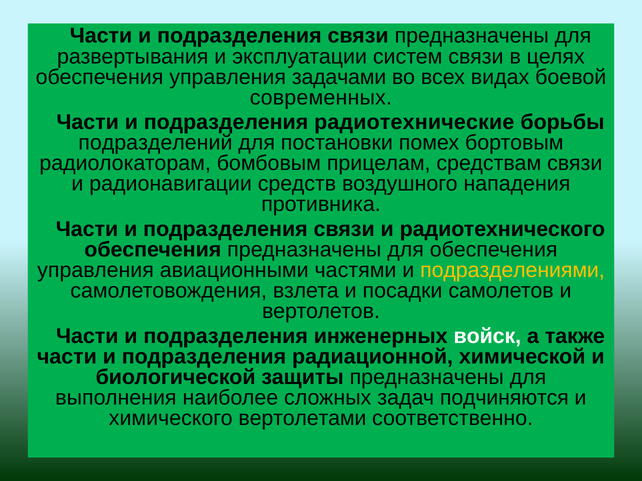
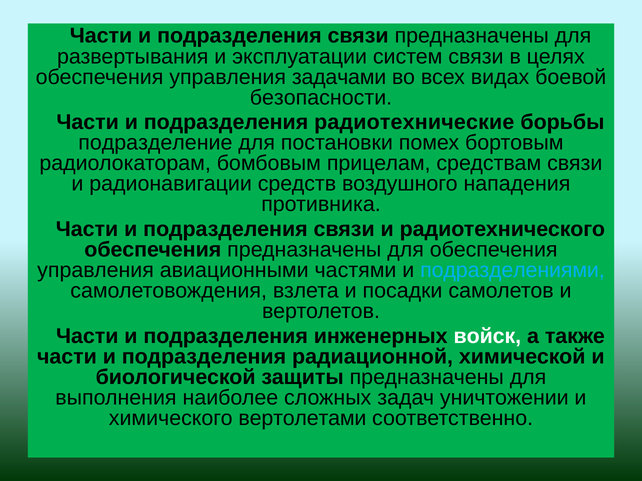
современных: современных -> безопасности (321, 98)
подразделений: подразделений -> подразделение (155, 143)
подразделениями colour: yellow -> light blue (512, 271)
подчиняются: подчиняются -> уничтожении (504, 398)
